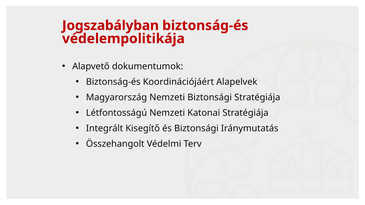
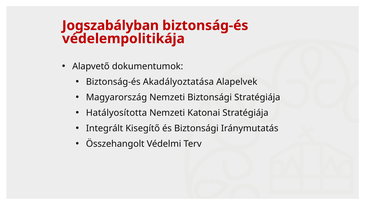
Koordinációjáért: Koordinációjáért -> Akadályoztatása (178, 82)
Létfontosságú: Létfontosságú -> Hatályosította (116, 113)
